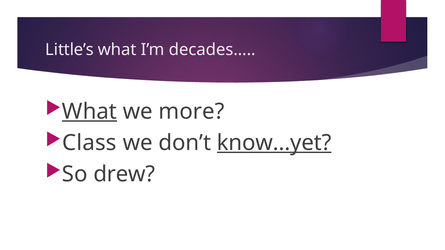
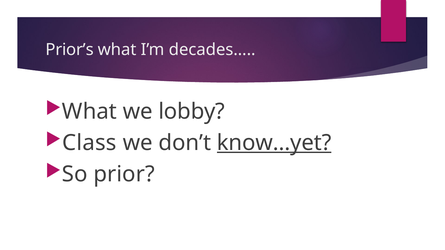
Little’s: Little’s -> Prior’s (70, 50)
What underline: present -> none (89, 112)
more: more -> lobby (192, 112)
drew: drew -> prior (124, 174)
